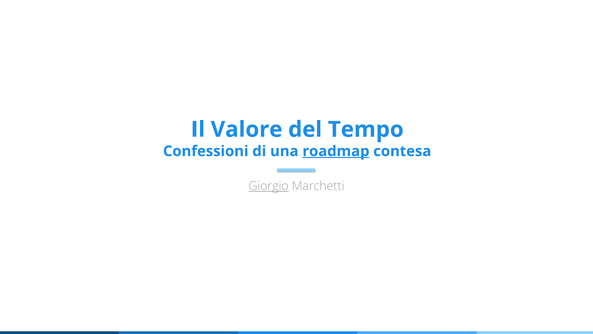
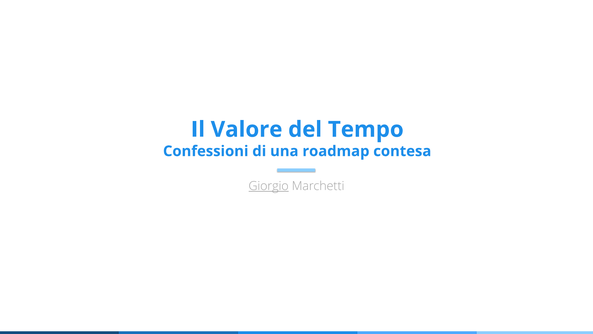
roadmap underline: present -> none (336, 151)
